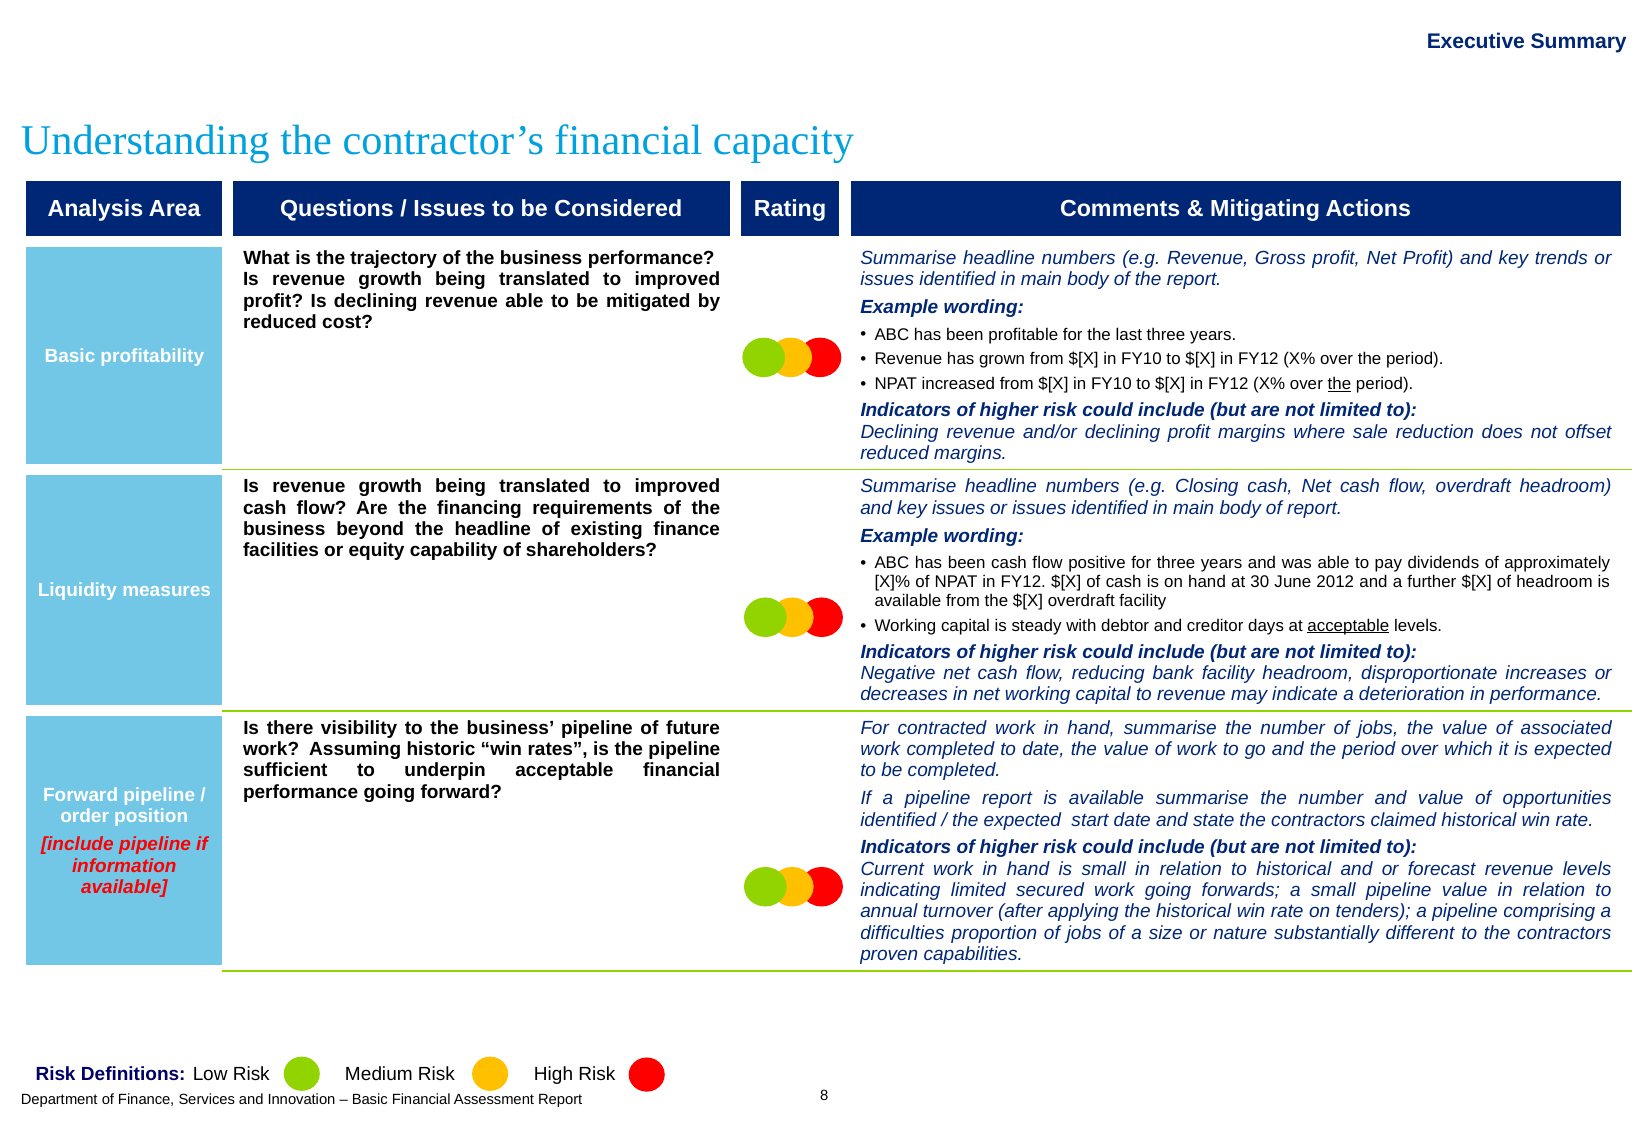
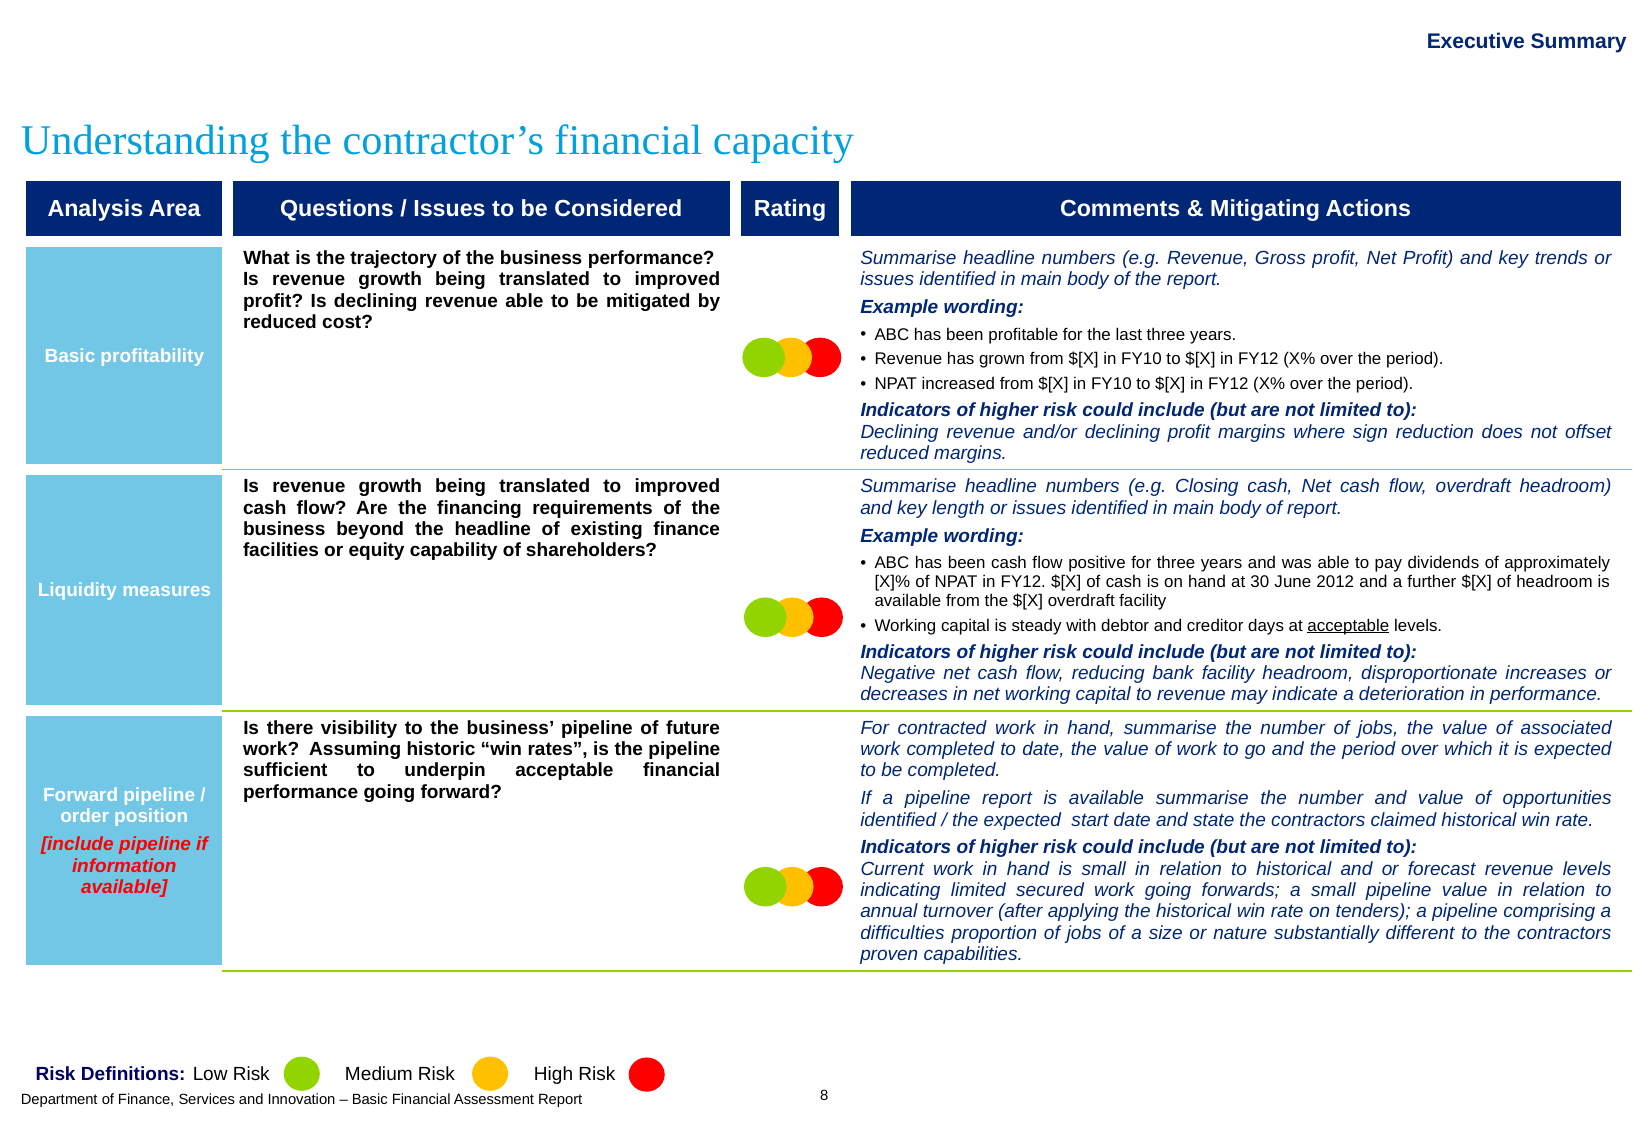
the underline: present -> none (1339, 384)
sale: sale -> sign (1370, 432)
key issues: issues -> length (958, 508)
